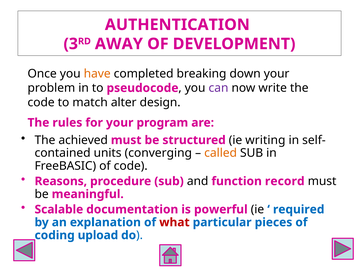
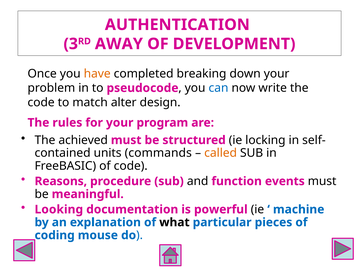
can colour: purple -> blue (218, 88)
writing: writing -> locking (265, 140)
converging: converging -> commands (158, 153)
record: record -> events (285, 181)
Scalable: Scalable -> Looking (59, 210)
required: required -> machine (299, 210)
what colour: red -> black (174, 223)
upload: upload -> mouse (98, 235)
